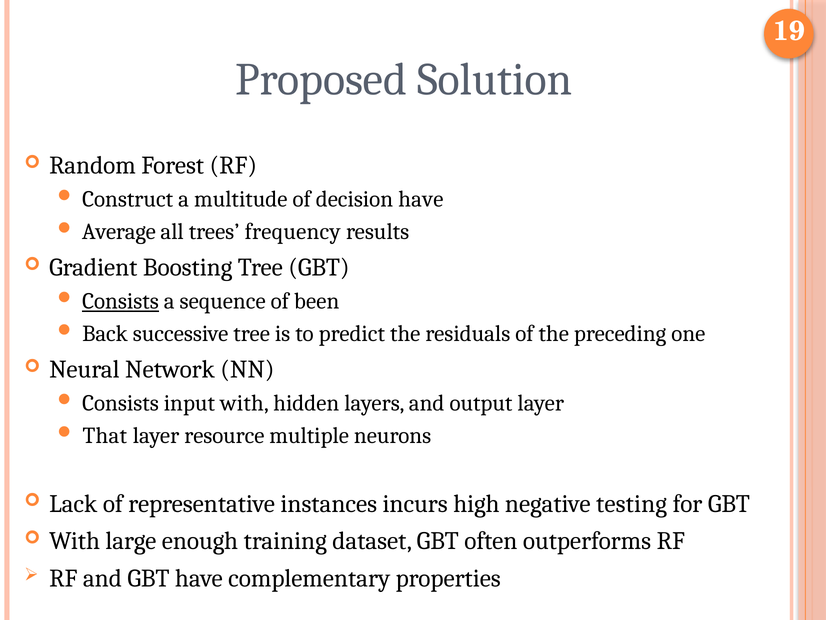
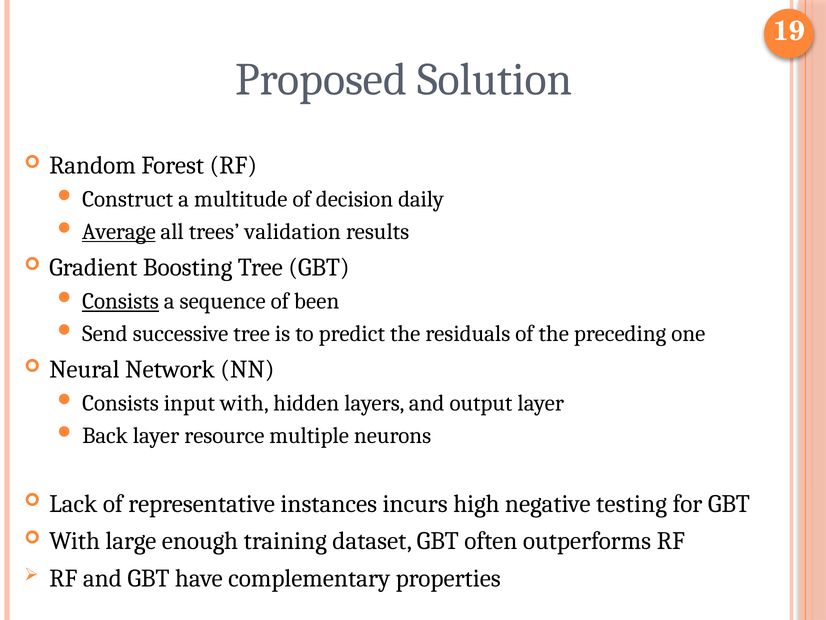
decision have: have -> daily (421, 199)
Average underline: none -> present (119, 231)
frequency: frequency -> validation (293, 231)
Back: Back -> Send (105, 333)
That: That -> Back (105, 435)
